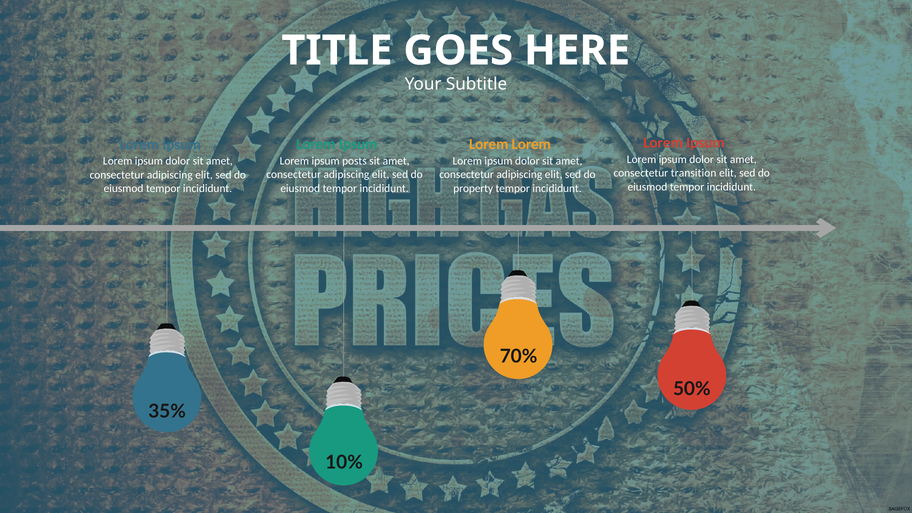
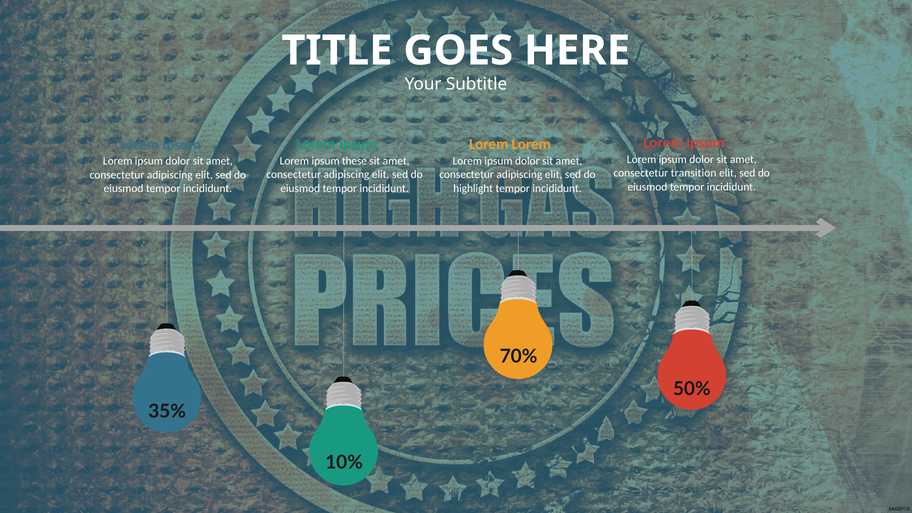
posts: posts -> these (354, 161)
property: property -> highlight (473, 188)
